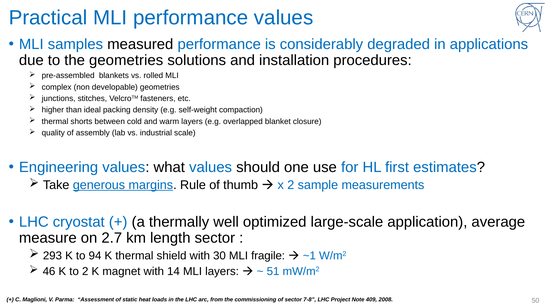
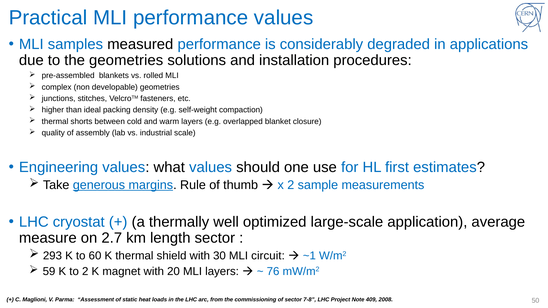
94: 94 -> 60 (95, 256)
fragile: fragile -> circuit (268, 256)
46: 46 -> 59 (49, 271)
14: 14 -> 20 (173, 271)
51: 51 -> 76 (273, 271)
